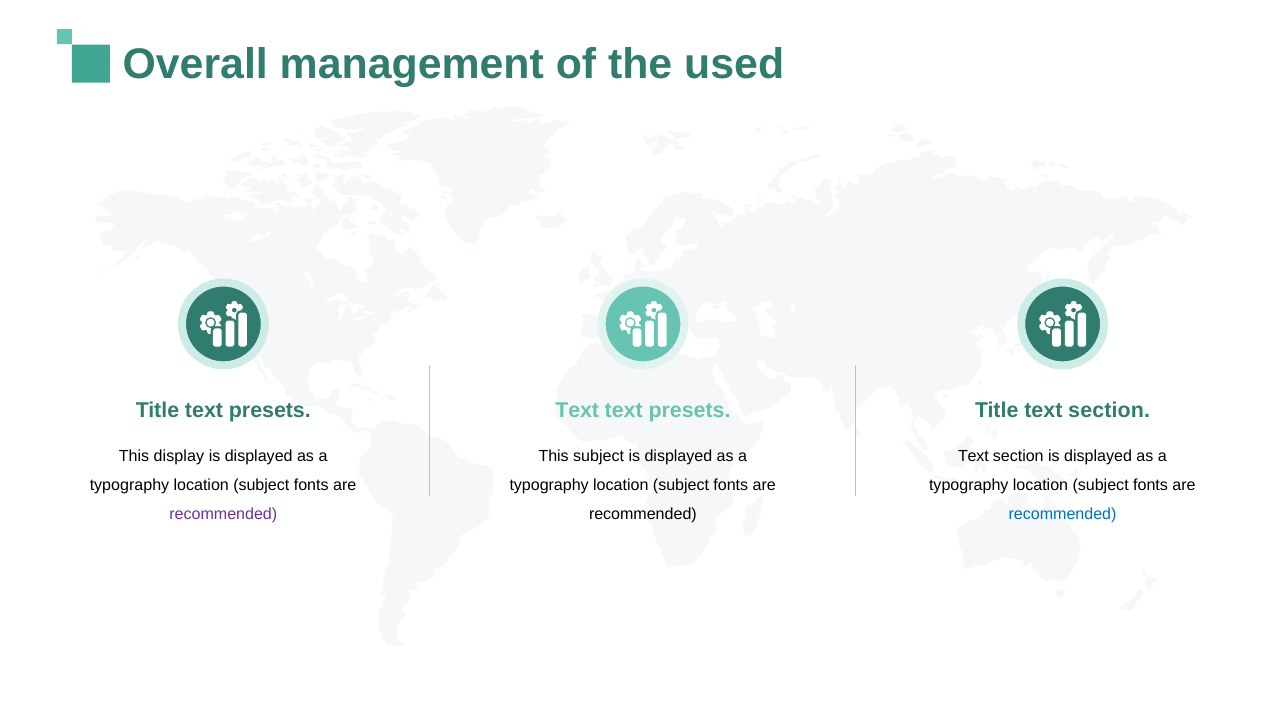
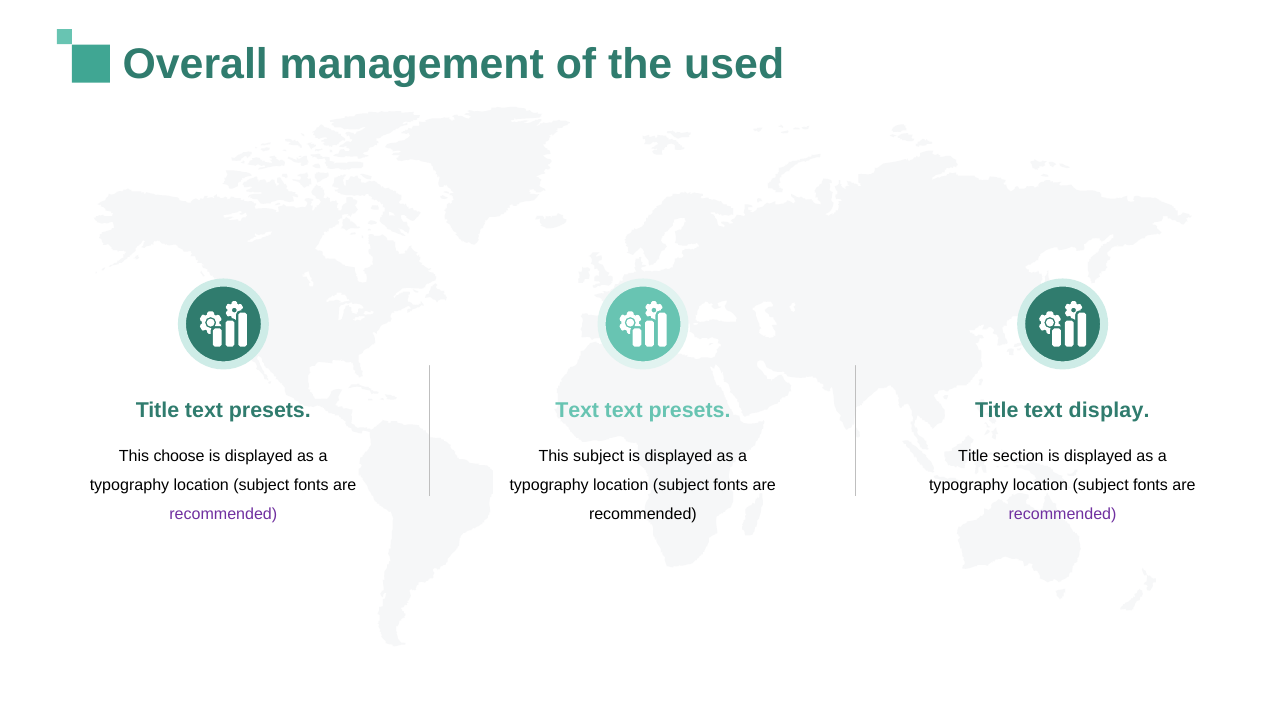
Title text section: section -> display (1109, 411)
display: display -> choose (179, 457)
Text: Text -> Title (973, 457)
recommended colour: blue -> purple (1063, 514)
